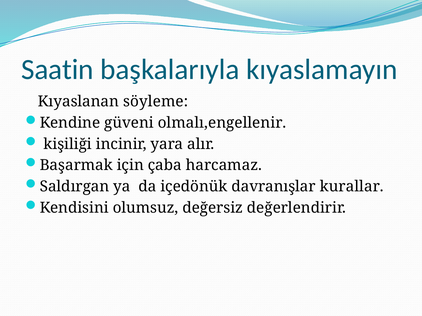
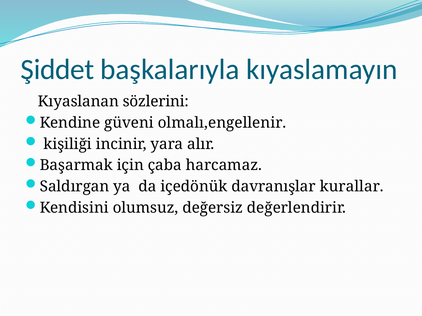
Saatin: Saatin -> Şiddet (57, 70)
söyleme: söyleme -> sözlerini (156, 102)
